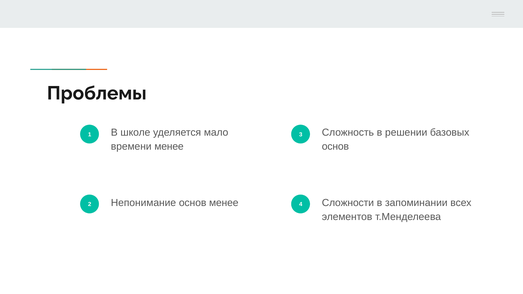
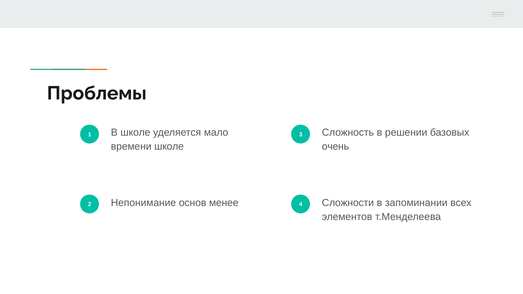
времени менее: менее -> школе (169, 146)
основ: основ -> очень (335, 146)
